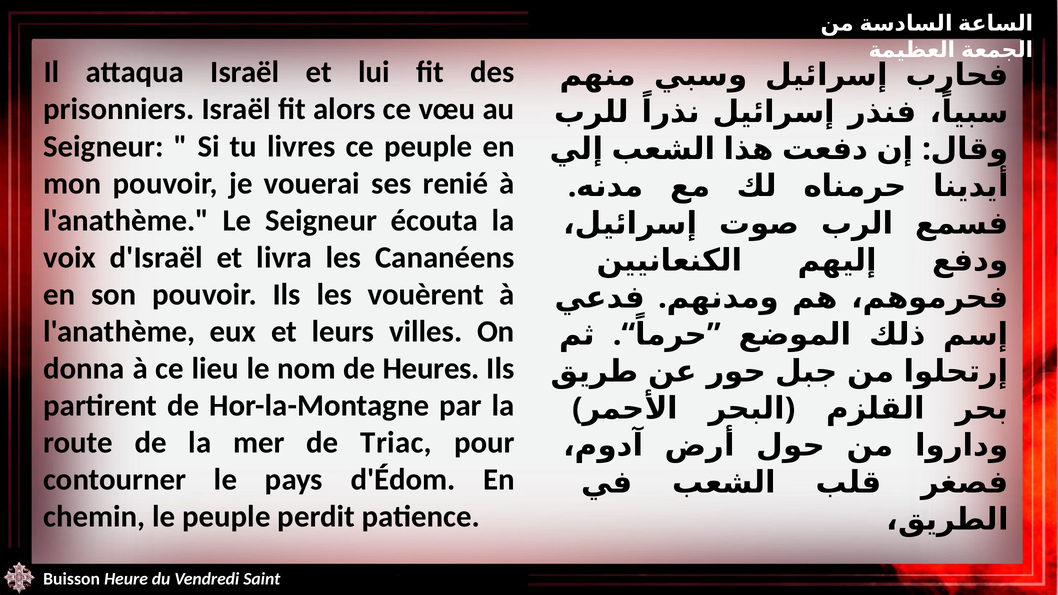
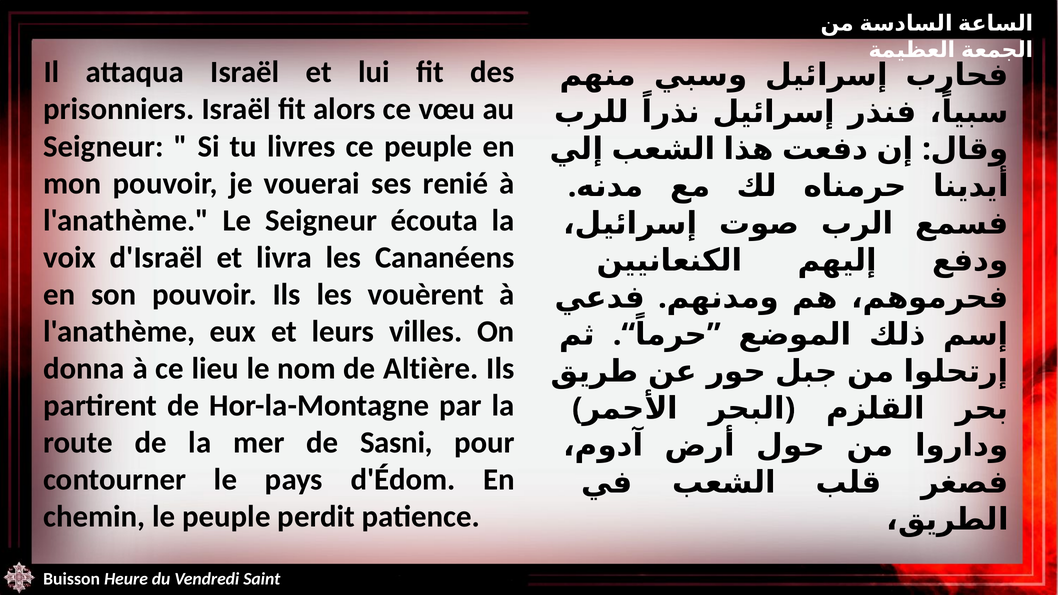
Heures: Heures -> Altière (431, 369)
Triac: Triac -> Sasni (396, 443)
